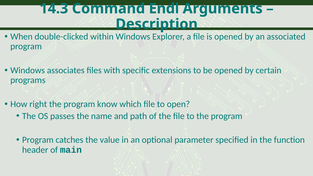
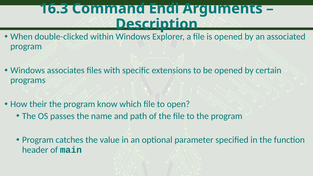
14.3: 14.3 -> 16.3 (54, 9)
right: right -> their (38, 104)
